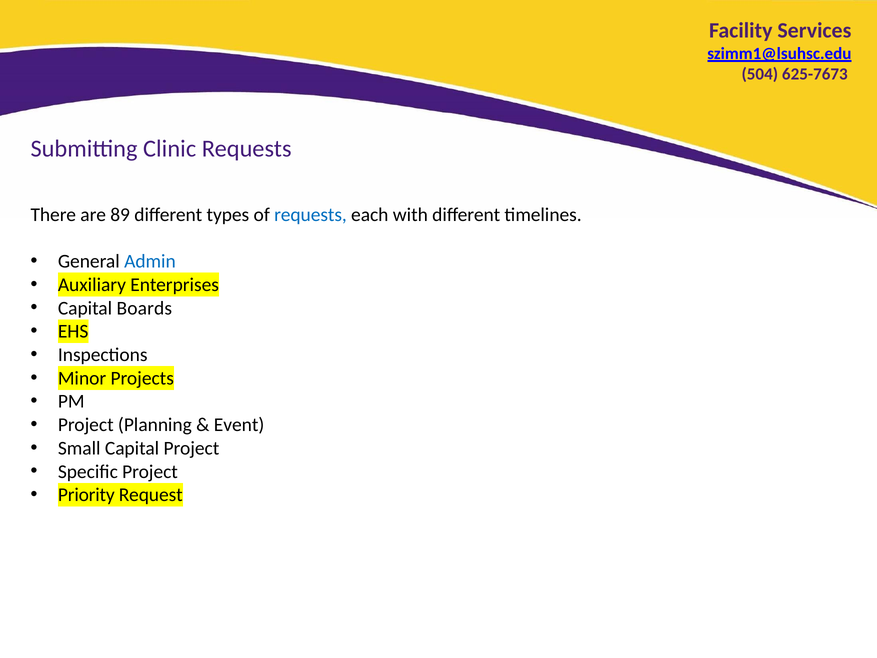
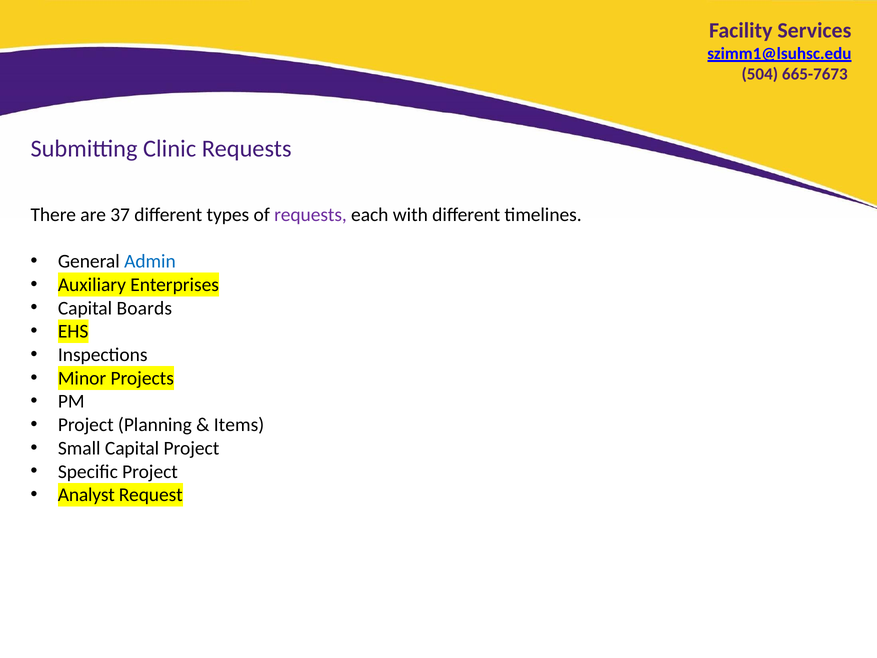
625-7673: 625-7673 -> 665-7673 (815, 74)
89: 89 -> 37 (120, 215)
requests colour: blue -> purple (310, 215)
Event: Event -> Items (239, 425)
Priority: Priority -> Analyst (86, 495)
